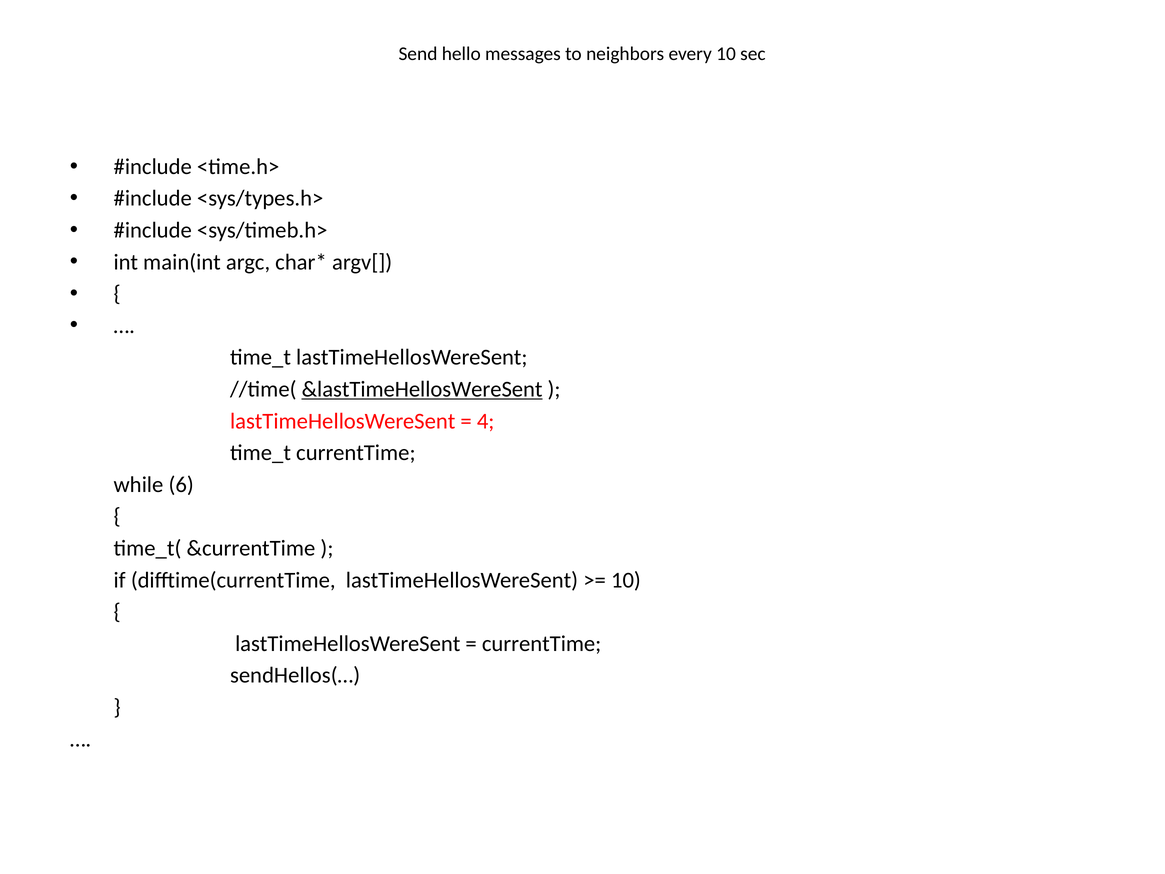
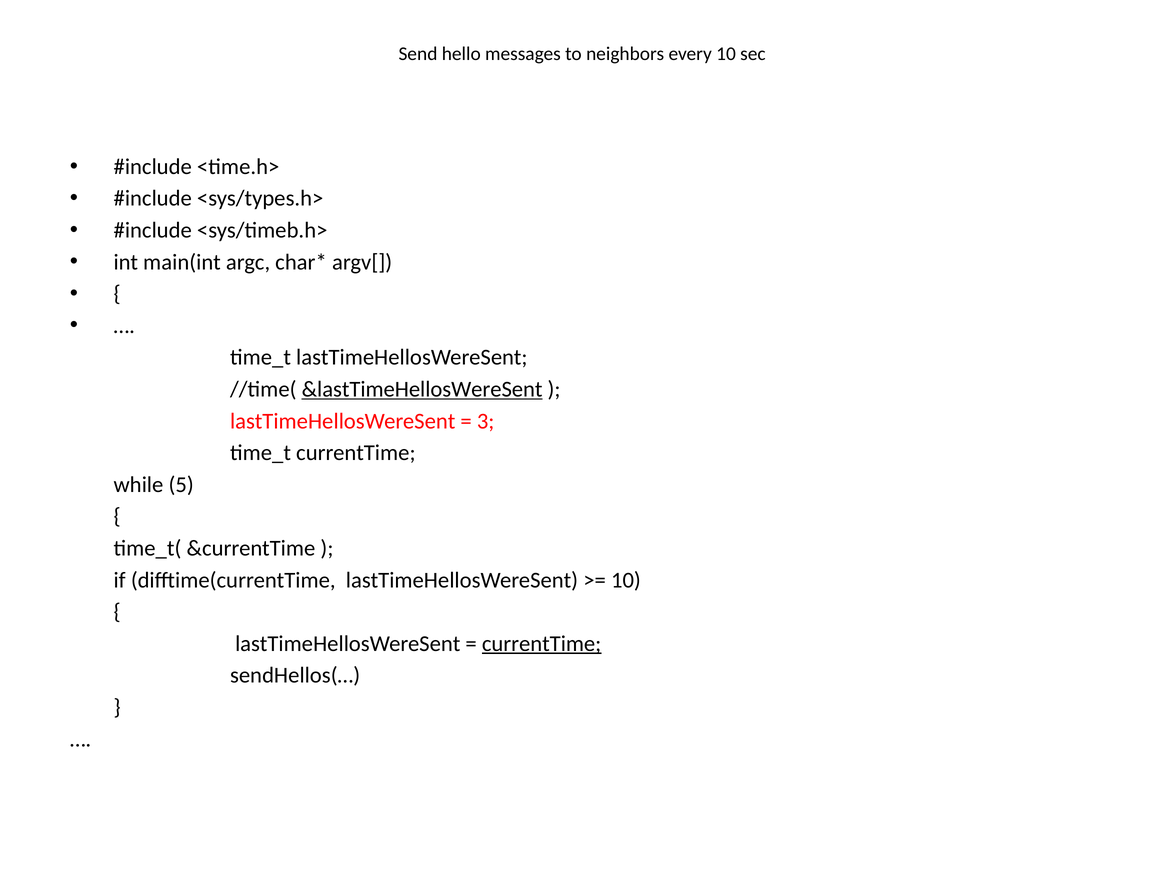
4: 4 -> 3 (486, 421)
6: 6 -> 5 (181, 485)
currentTime underline: none -> present (542, 643)
